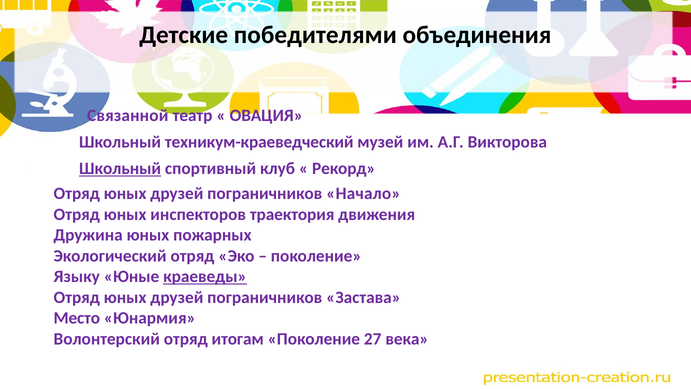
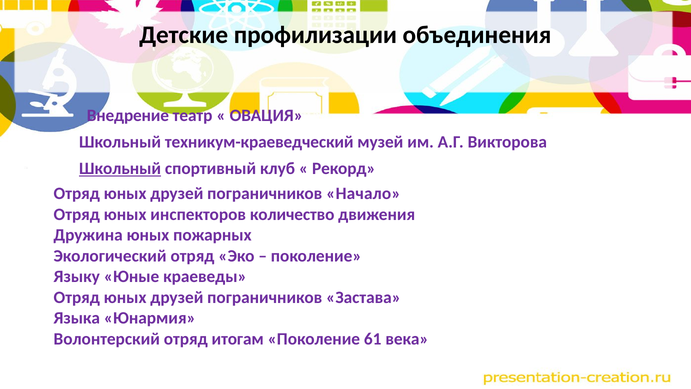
победителями: победителями -> профилизации (315, 35)
Связанной: Связанной -> Внедрение (128, 115)
траектория: траектория -> количество (292, 214)
краеведы underline: present -> none (205, 276)
Место: Место -> Языка (77, 318)
27: 27 -> 61 (373, 339)
